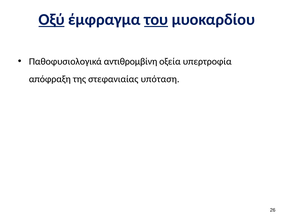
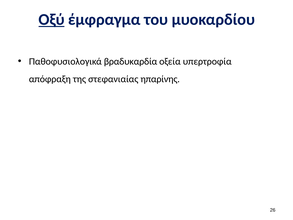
του underline: present -> none (156, 19)
αντιθρομβίνη: αντιθρομβίνη -> βραδυκαρδία (131, 61)
υπόταση: υπόταση -> ηπαρίνης (160, 79)
